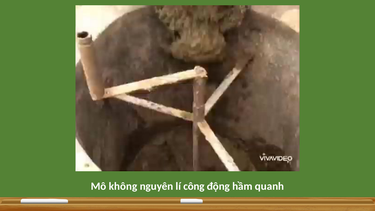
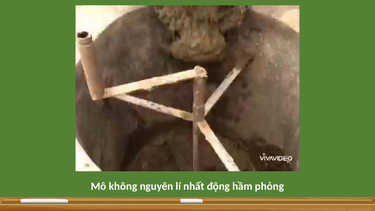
công: công -> nhất (194, 186)
quanh: quanh -> phỏng (270, 186)
